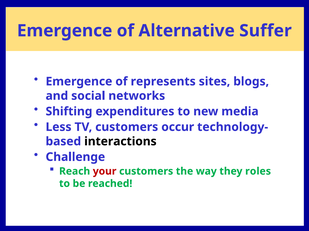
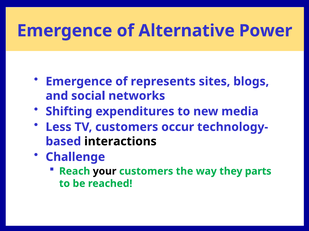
Suffer: Suffer -> Power (266, 31)
your colour: red -> black (105, 172)
roles: roles -> parts (258, 172)
